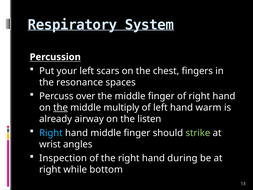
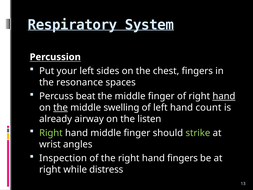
scars: scars -> sides (108, 71)
over: over -> beat (86, 96)
hand underline: none -> present (224, 96)
multiply: multiply -> swelling (121, 107)
warm: warm -> count (208, 107)
Right colour: light blue -> light green (51, 133)
hand during: during -> fingers (182, 158)
bottom: bottom -> distress (106, 169)
